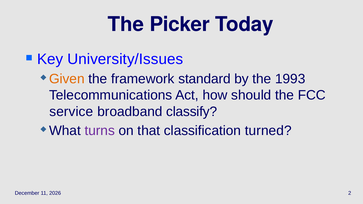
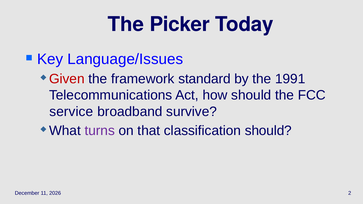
University/Issues: University/Issues -> Language/Issues (125, 59)
Given colour: orange -> red (67, 79)
1993: 1993 -> 1991 (290, 79)
classify: classify -> survive (192, 112)
classification turned: turned -> should (268, 131)
